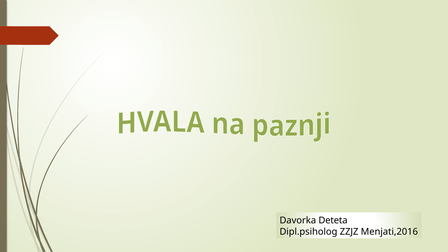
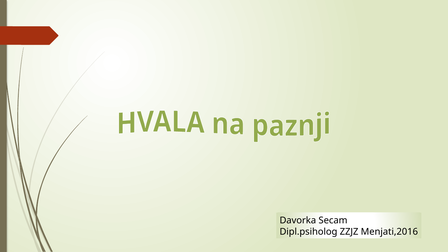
Deteta: Deteta -> Secam (333, 221)
